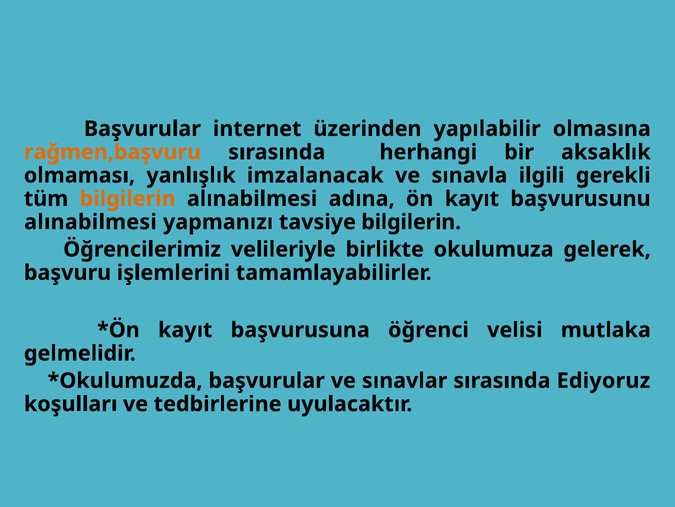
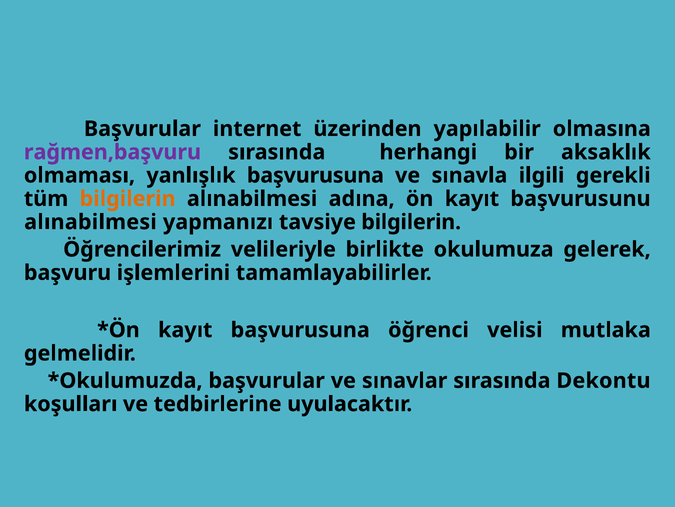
rağmen,başvuru colour: orange -> purple (112, 152)
yanlışlık imzalanacak: imzalanacak -> başvurusuna (315, 175)
Ediyoruz: Ediyoruz -> Dekontu (603, 380)
